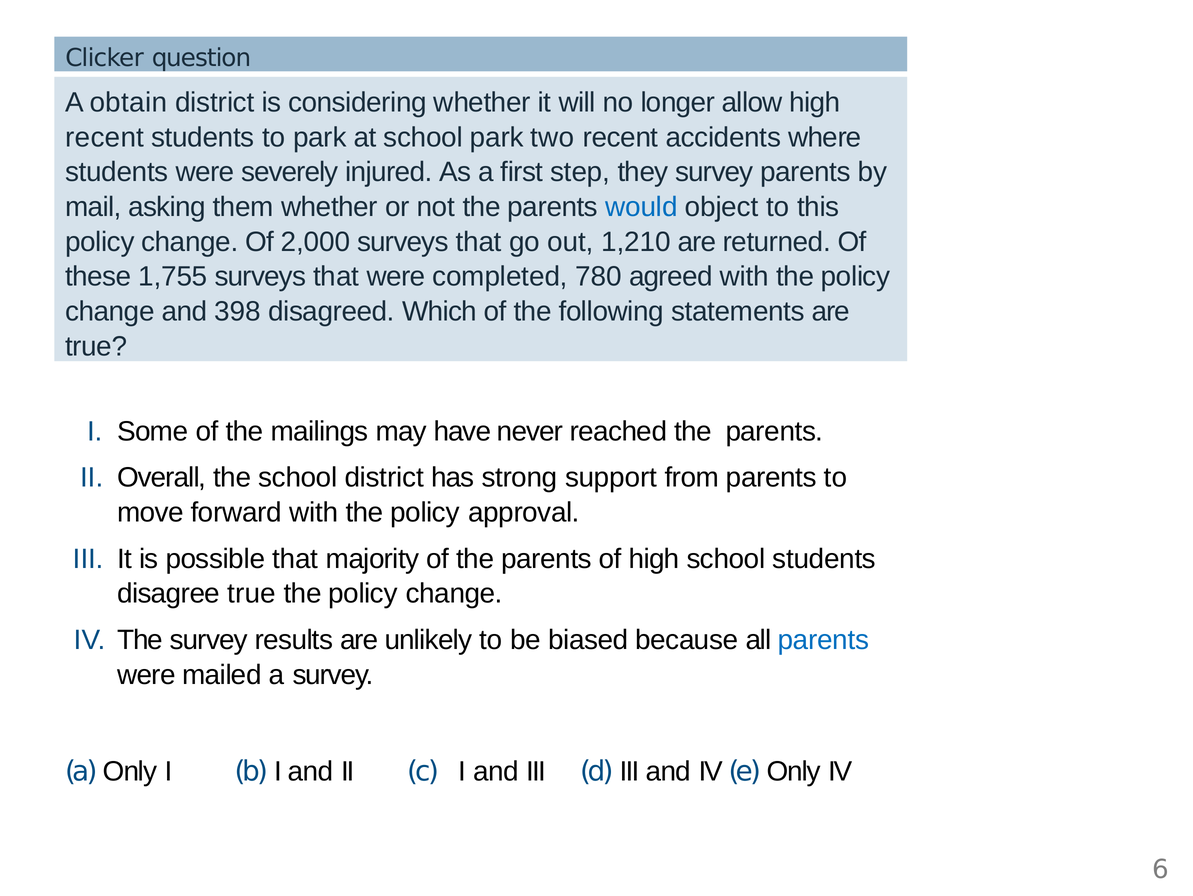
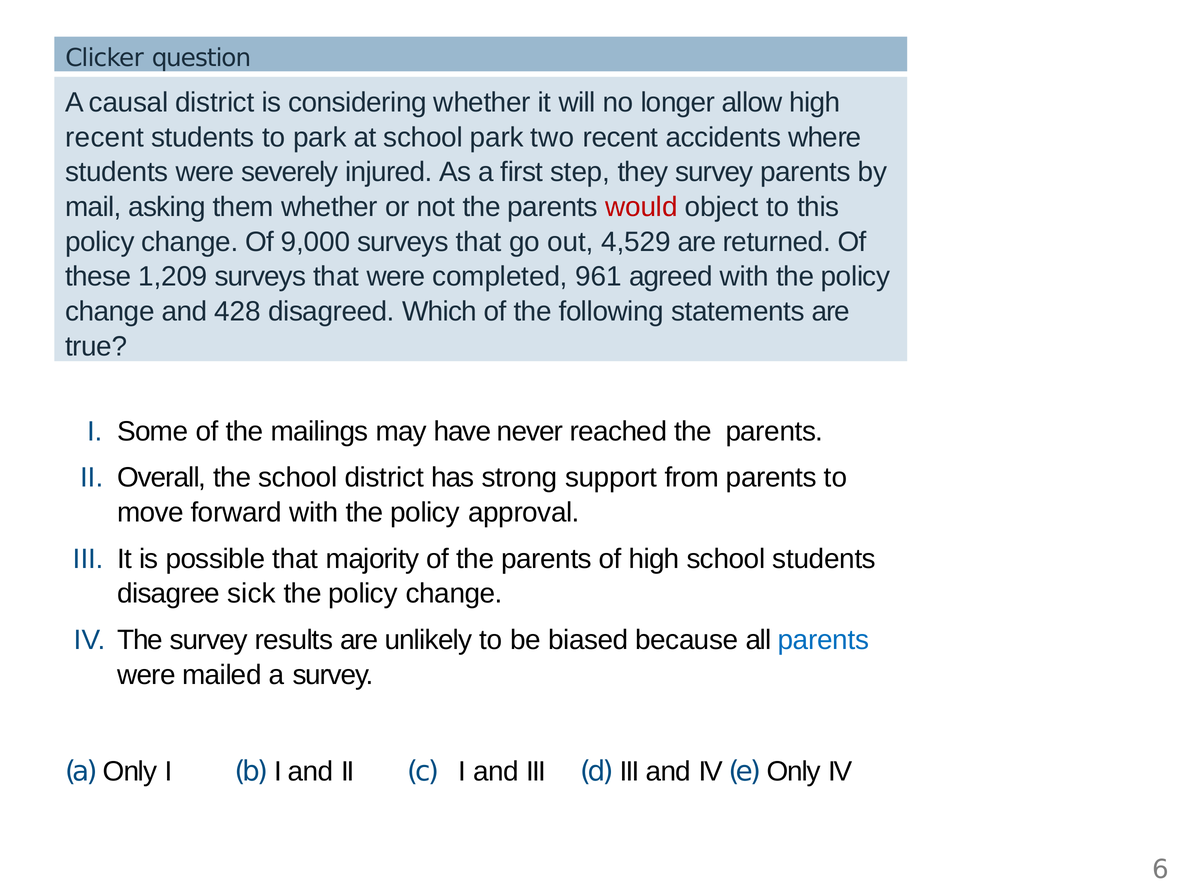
obtain: obtain -> causal (129, 102)
would colour: blue -> red (641, 207)
2,000: 2,000 -> 9,000 (315, 242)
1,210: 1,210 -> 4,529 (636, 242)
1,755: 1,755 -> 1,209 (173, 277)
780: 780 -> 961 (598, 277)
398: 398 -> 428 (238, 311)
disagree true: true -> sick (252, 593)
